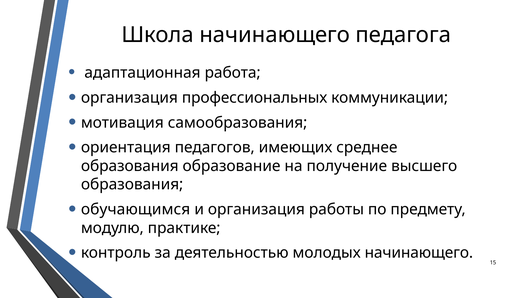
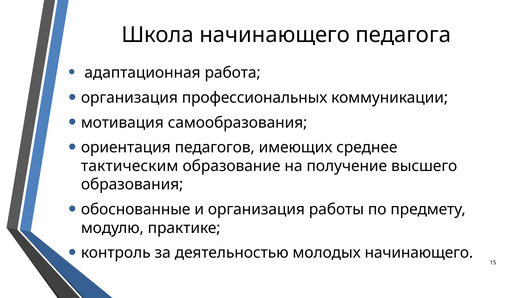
образования: образования -> тактическим (130, 166)
обучающимся: обучающимся -> обоснованные (136, 210)
